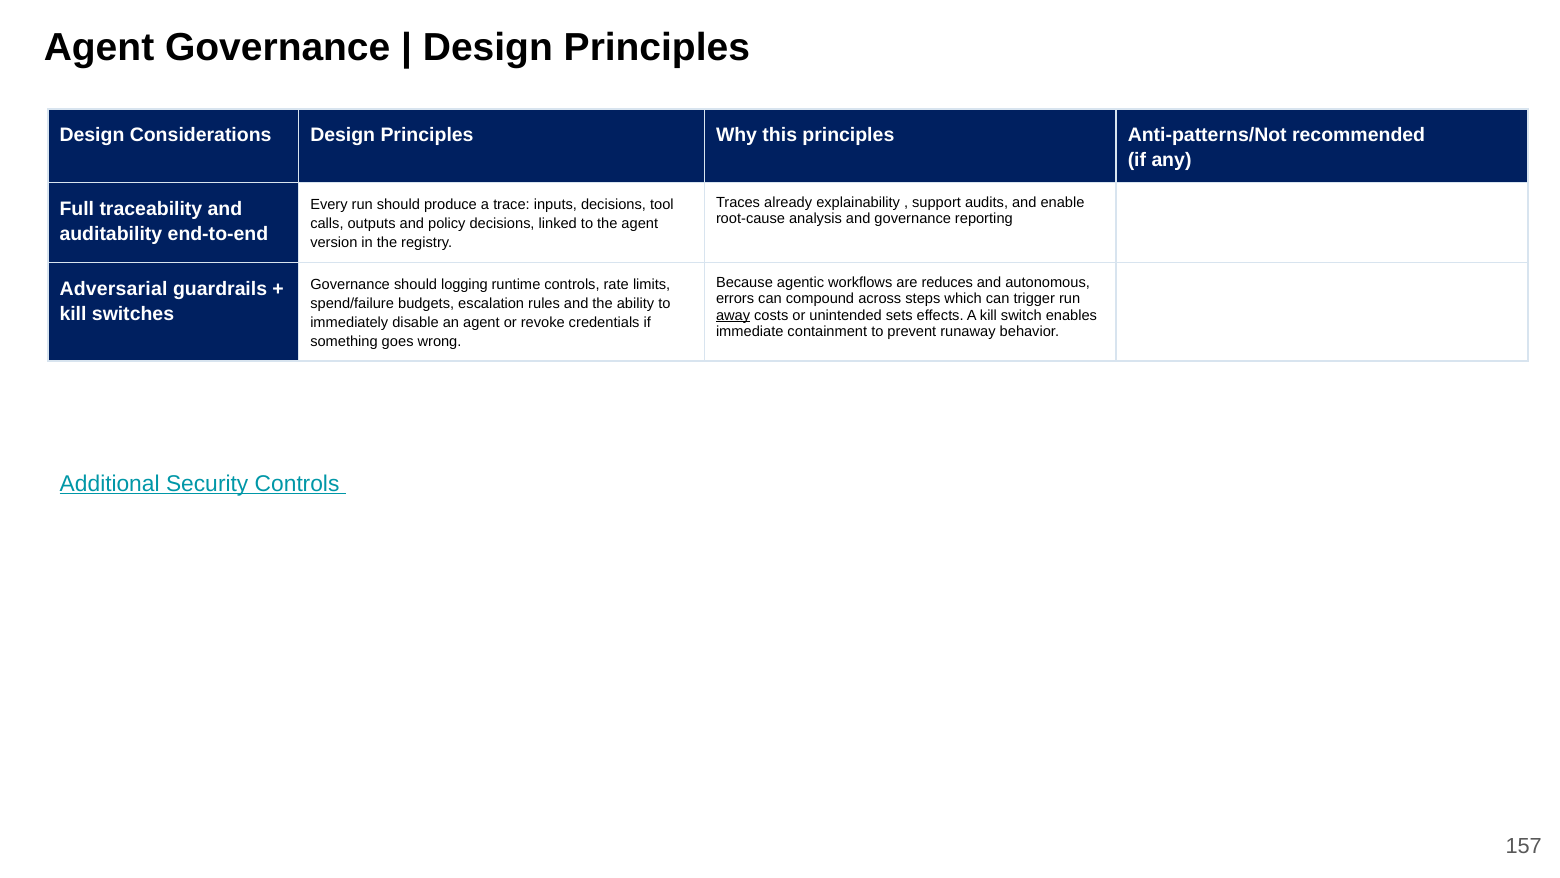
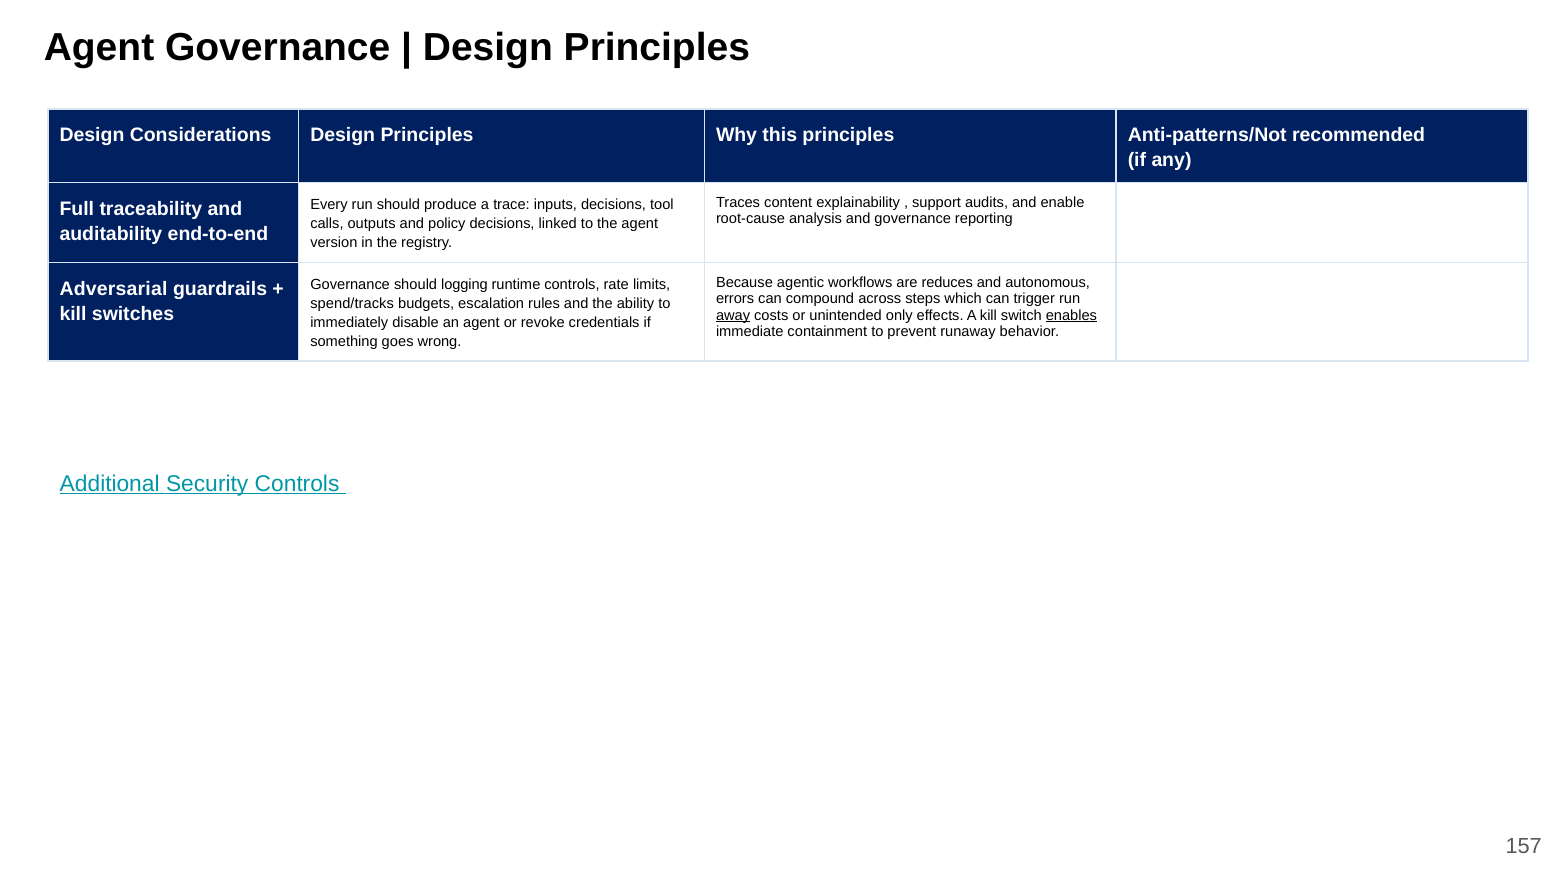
already: already -> content (788, 202)
spend/failure: spend/failure -> spend/tracks (352, 304)
sets: sets -> only (899, 315)
enables underline: none -> present (1071, 315)
